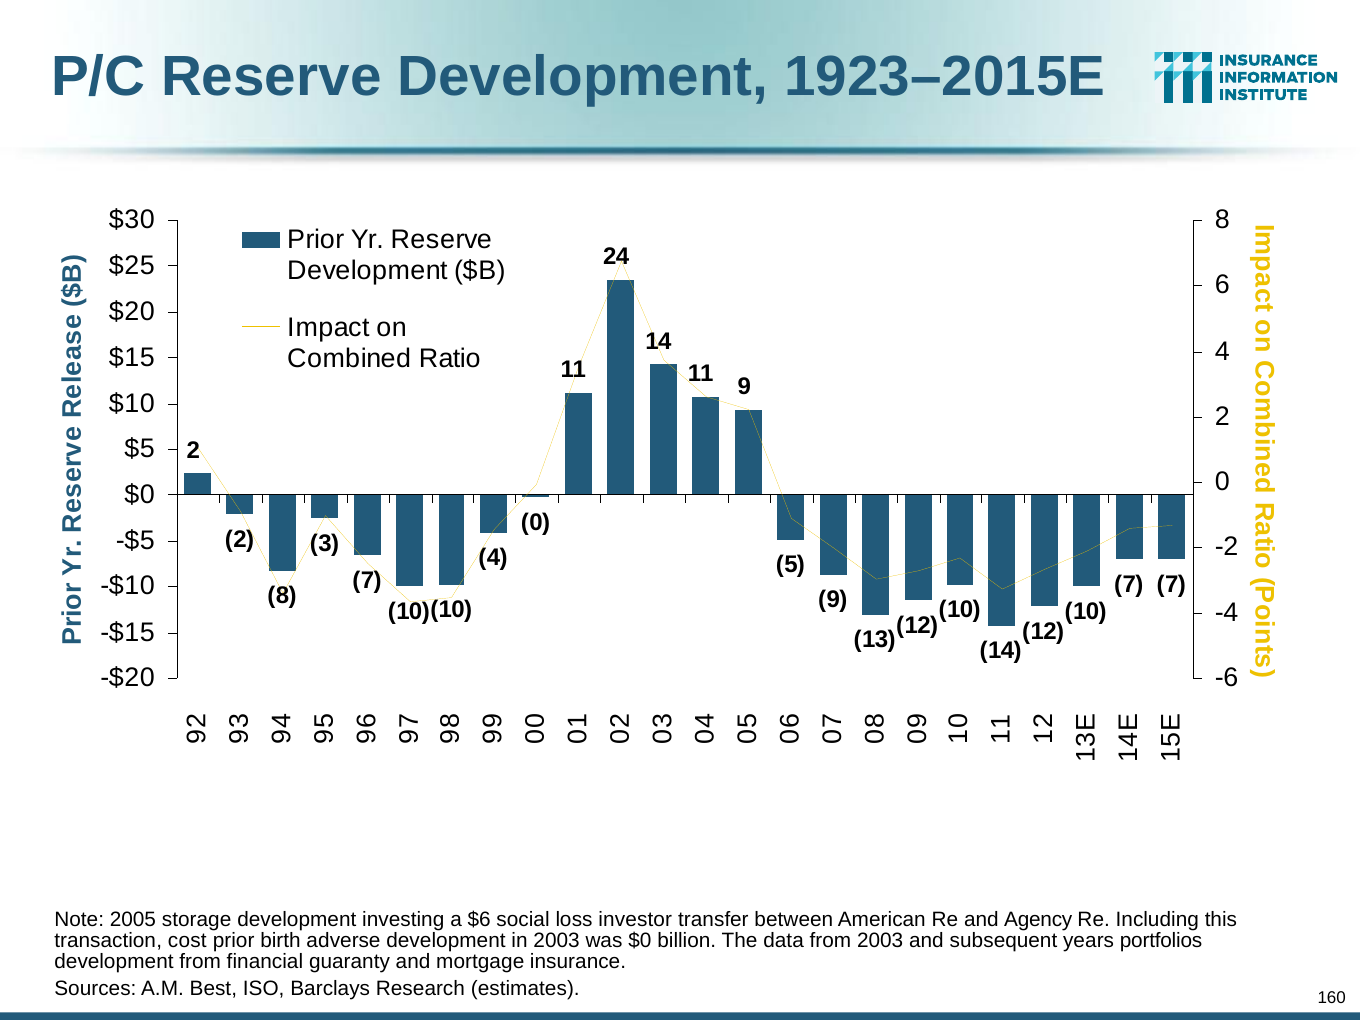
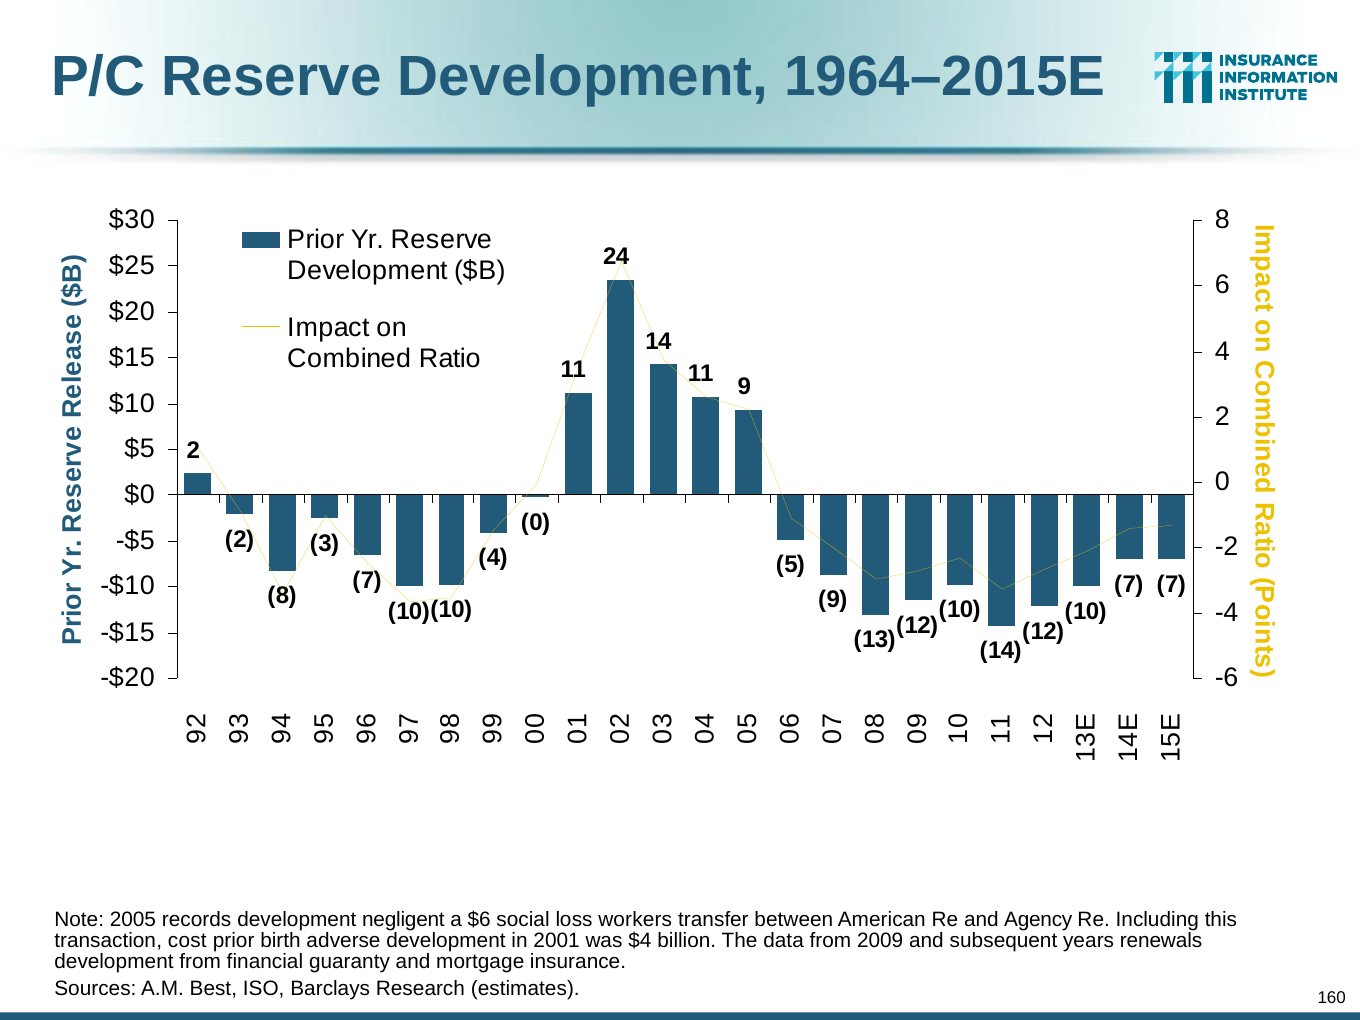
1923–2015E: 1923–2015E -> 1964–2015E (945, 77)
storage: storage -> records (197, 920)
investing: investing -> negligent (403, 920)
investor: investor -> workers (635, 920)
in 2003: 2003 -> 2001 (557, 941)
was $0: $0 -> $4 (640, 941)
from 2003: 2003 -> 2009 (880, 941)
portfolios: portfolios -> renewals (1161, 941)
